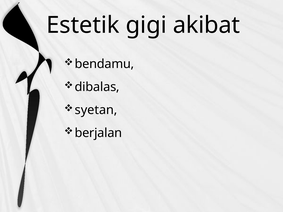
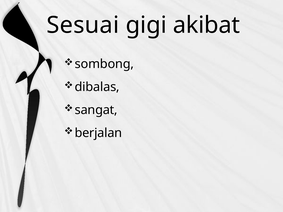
Estetik: Estetik -> Sesuai (83, 25)
bendamu: bendamu -> sombong (104, 64)
syetan: syetan -> sangat (96, 110)
